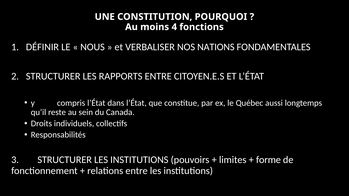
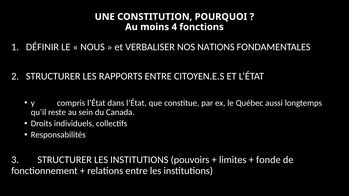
forme: forme -> fonde (268, 160)
